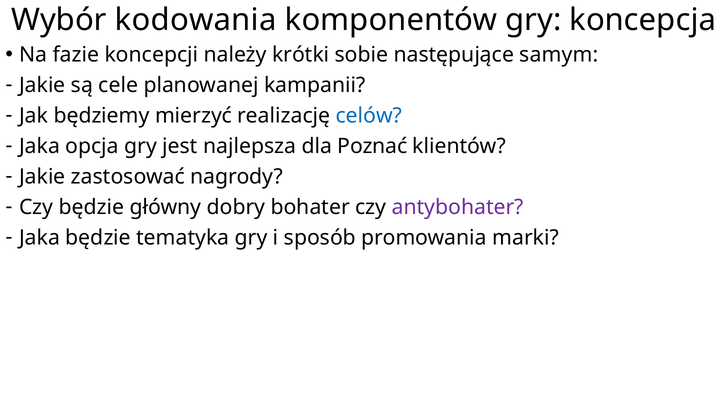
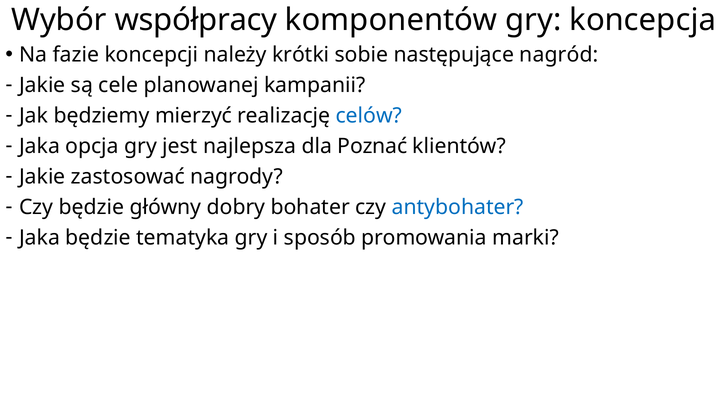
kodowania: kodowania -> współpracy (196, 20)
samym: samym -> nagród (559, 55)
antybohater colour: purple -> blue (458, 207)
